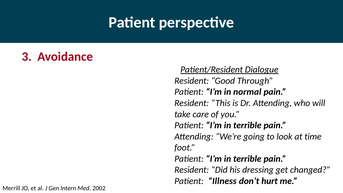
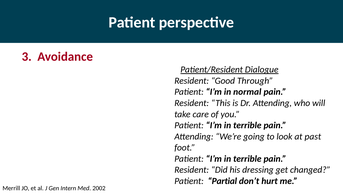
time: time -> past (313, 136)
Illness: Illness -> Partial (222, 181)
